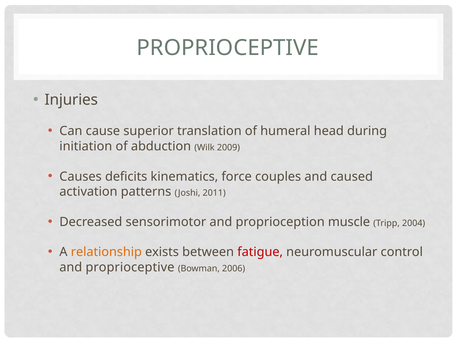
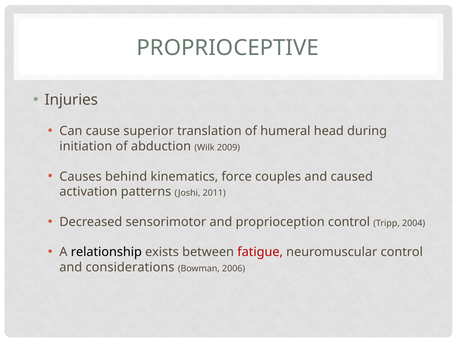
deficits: deficits -> behind (126, 177)
proprioception muscle: muscle -> control (349, 222)
relationship colour: orange -> black (106, 253)
and proprioceptive: proprioceptive -> considerations (130, 268)
